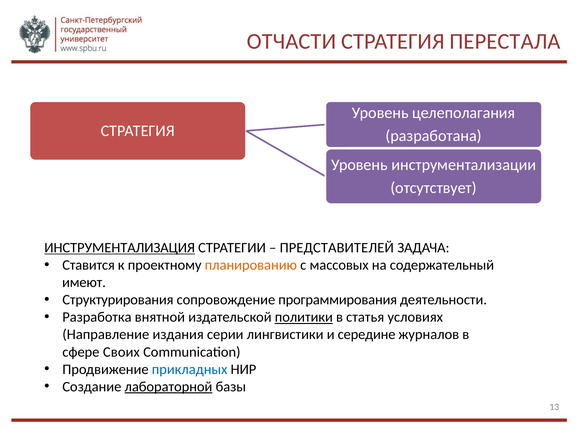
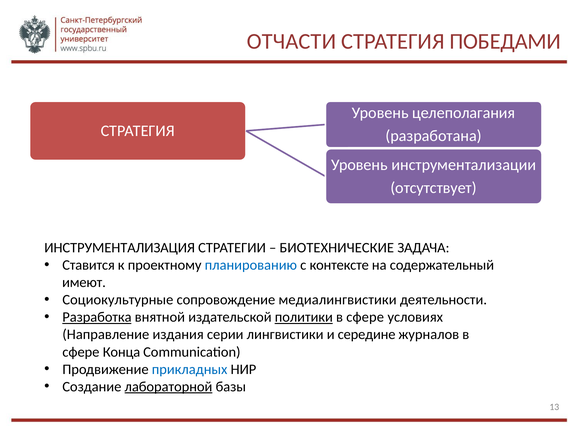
ПЕРЕСТАЛА: ПЕРЕСТАЛА -> ПОБЕДАМИ (505, 41)
ИНСТРУМЕНТАЛИЗАЦИЯ underline: present -> none (120, 247)
ПРЕДСТАВИТЕЛЕЙ: ПРЕДСТАВИТЕЛЕЙ -> БИОТЕХНИЧЕСКИЕ (337, 247)
планированию colour: orange -> blue (251, 265)
массовых: массовых -> контексте (339, 265)
Структурирования: Структурирования -> Социокультурные (118, 299)
программирования: программирования -> медиалингвистики (338, 299)
Разработка underline: none -> present (97, 317)
статья: статья -> сфере (365, 317)
Своих: Своих -> Конца (121, 351)
